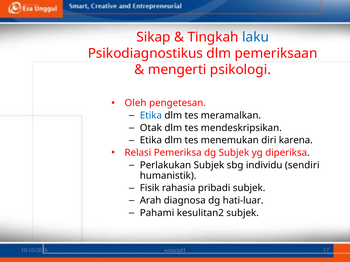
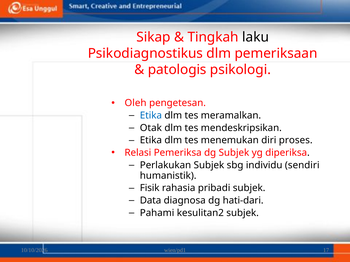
laku colour: blue -> black (256, 37)
mengerti: mengerti -> patologis (177, 70)
karena: karena -> proses (296, 141)
Arah: Arah -> Data (151, 201)
hati-luar: hati-luar -> hati-dari (243, 201)
